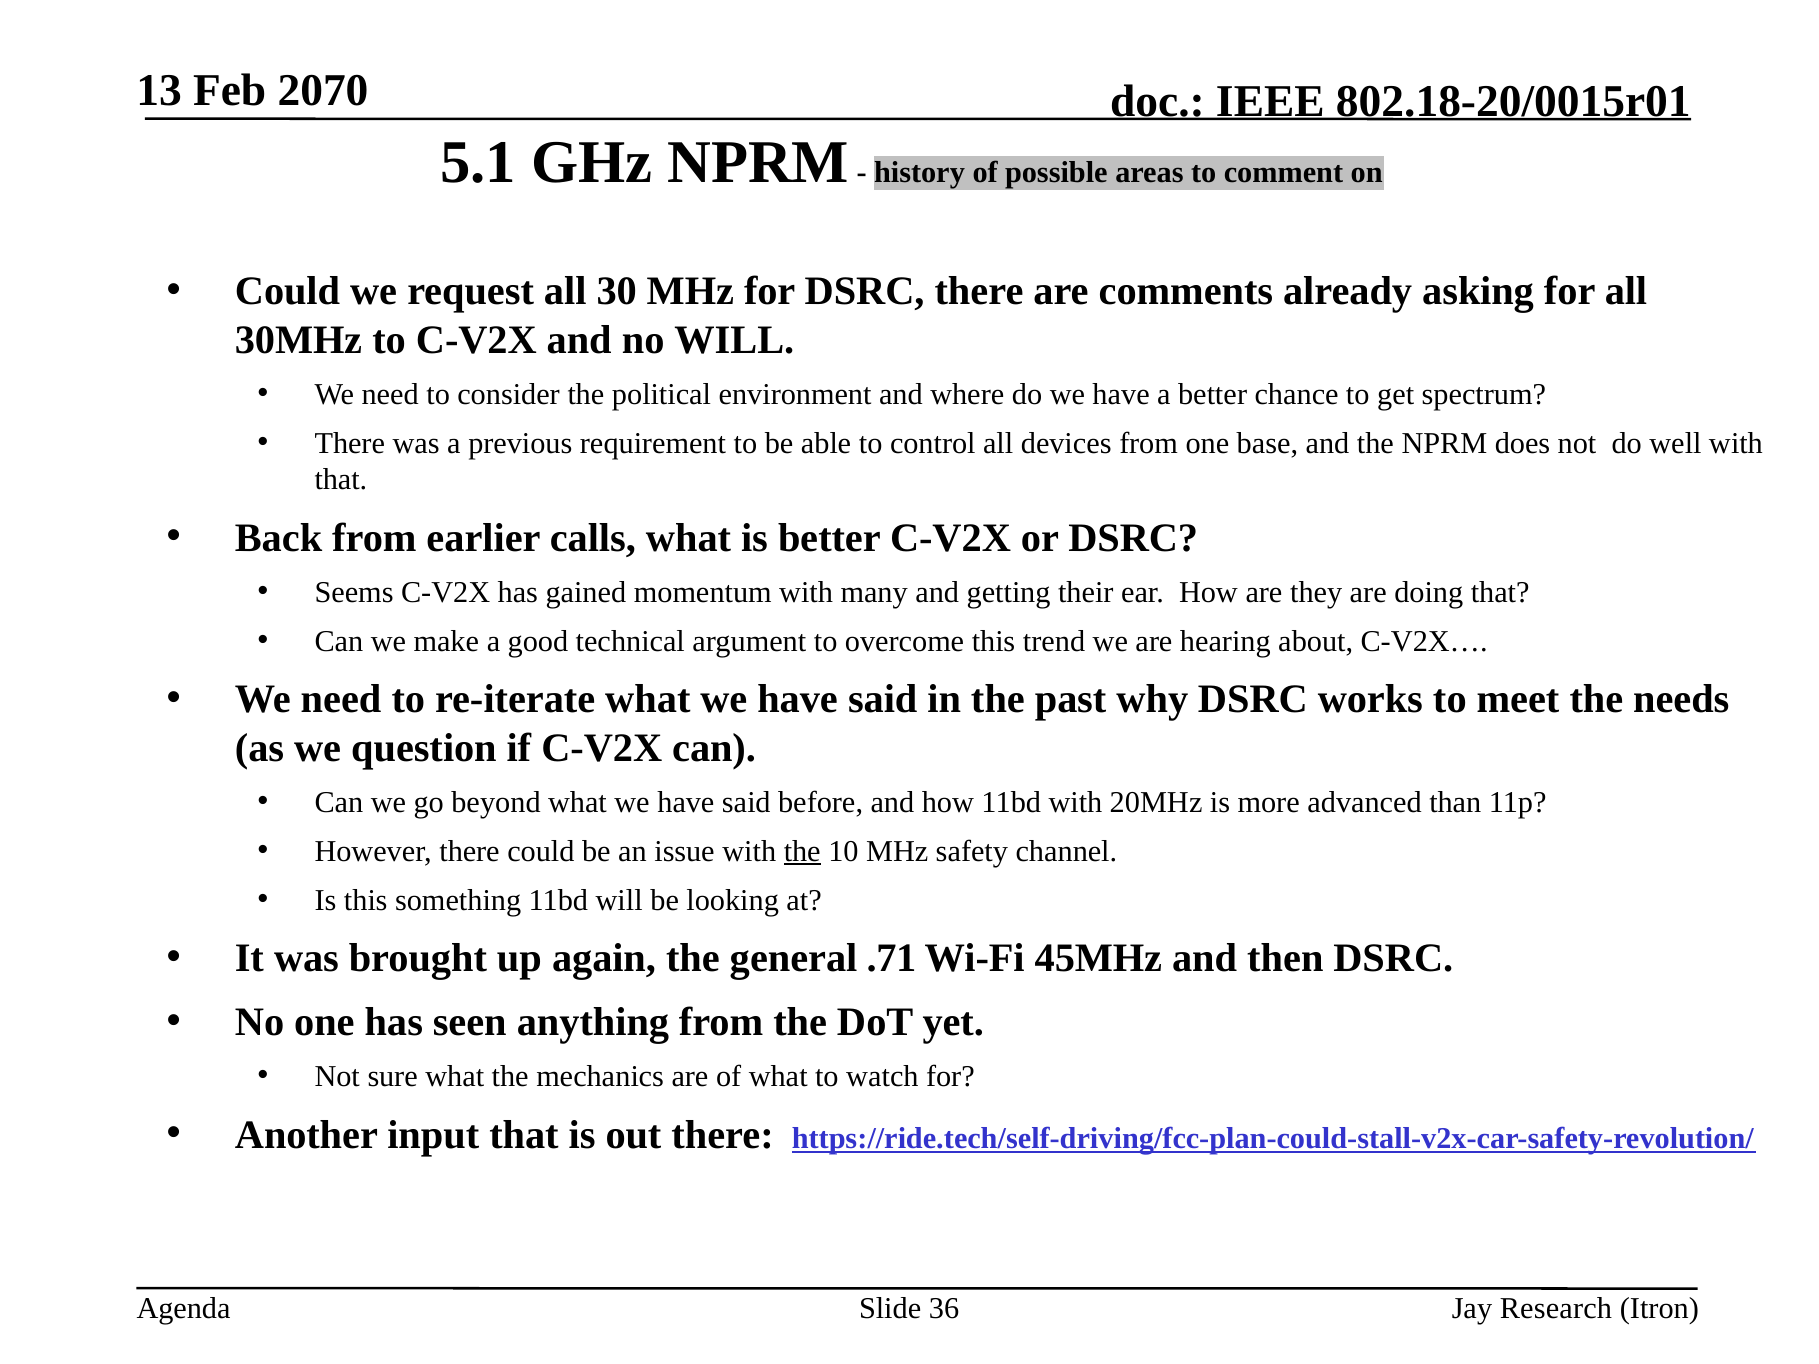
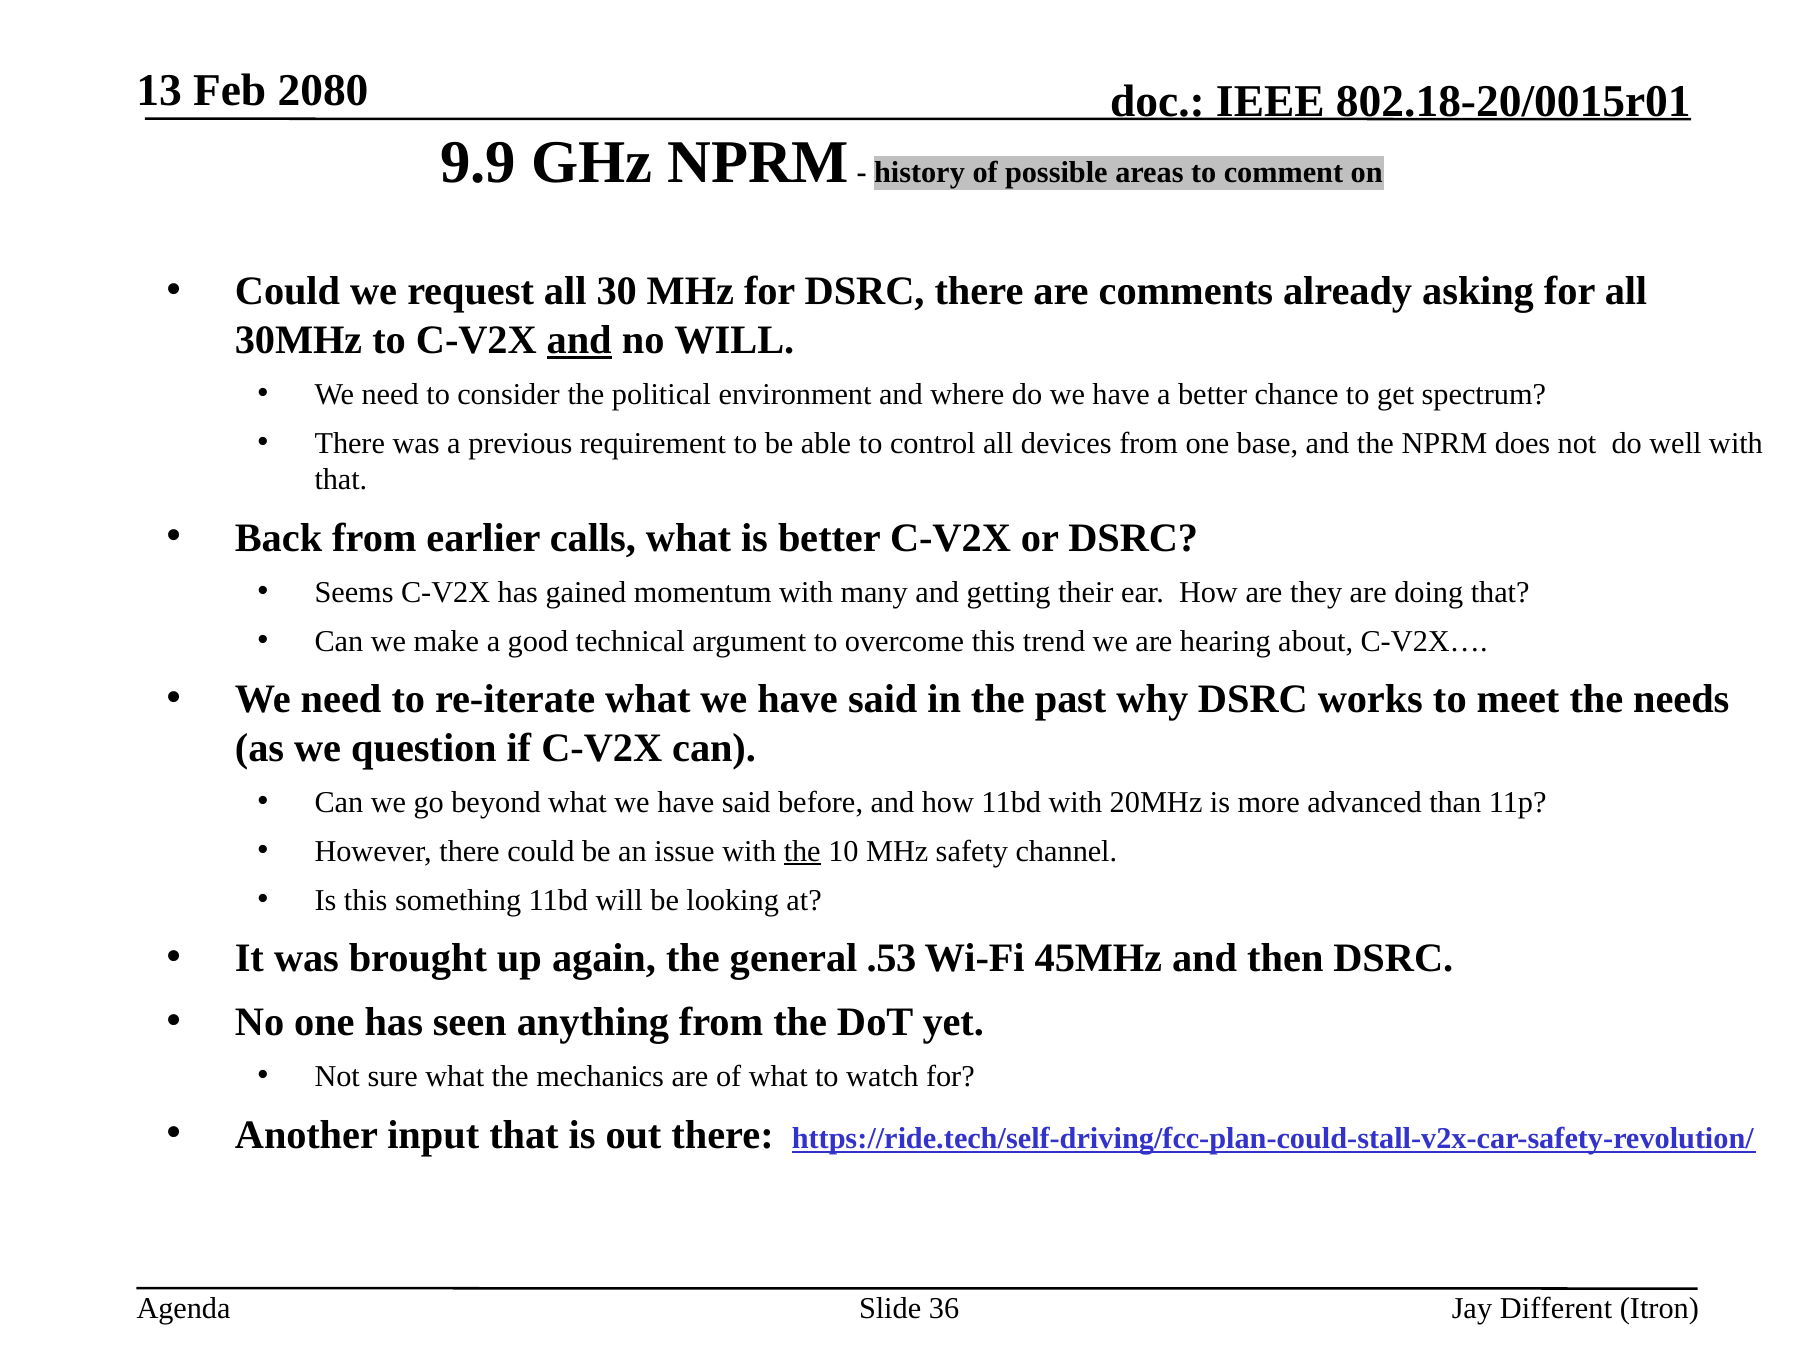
2070: 2070 -> 2080 (323, 91)
5.1: 5.1 -> 9.9 (478, 163)
and underline: none -> present (579, 340)
.71: .71 -> .53 (892, 959)
Research: Research -> Different (1556, 1308)
